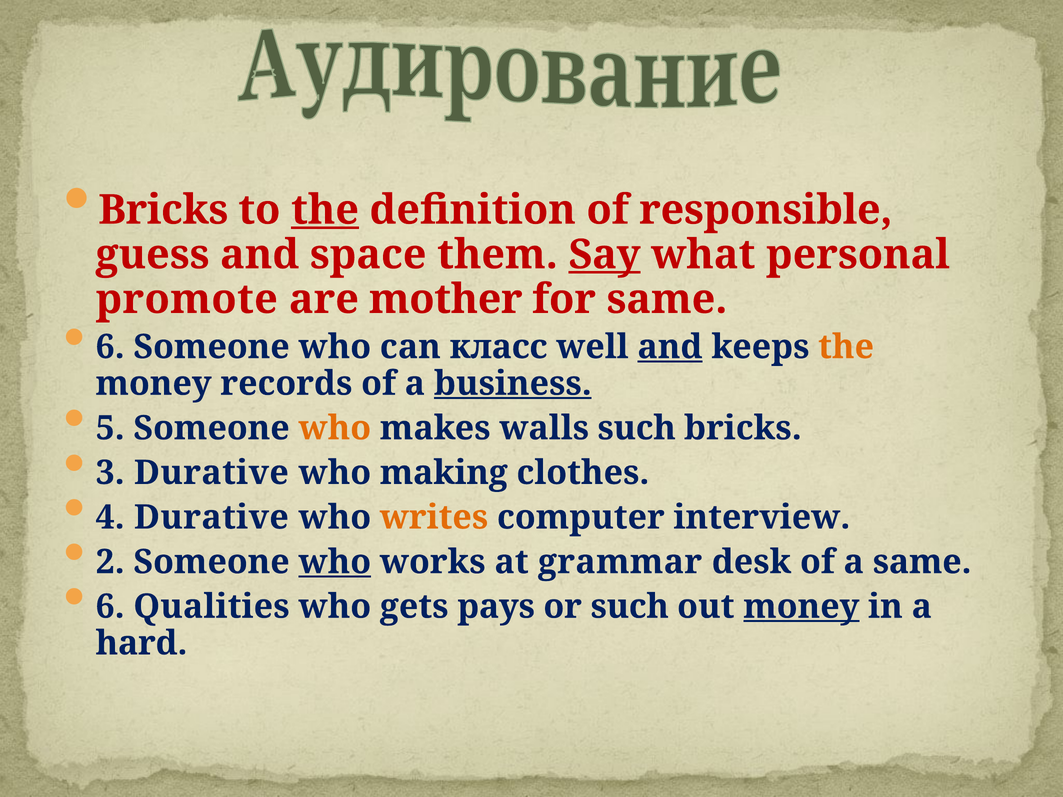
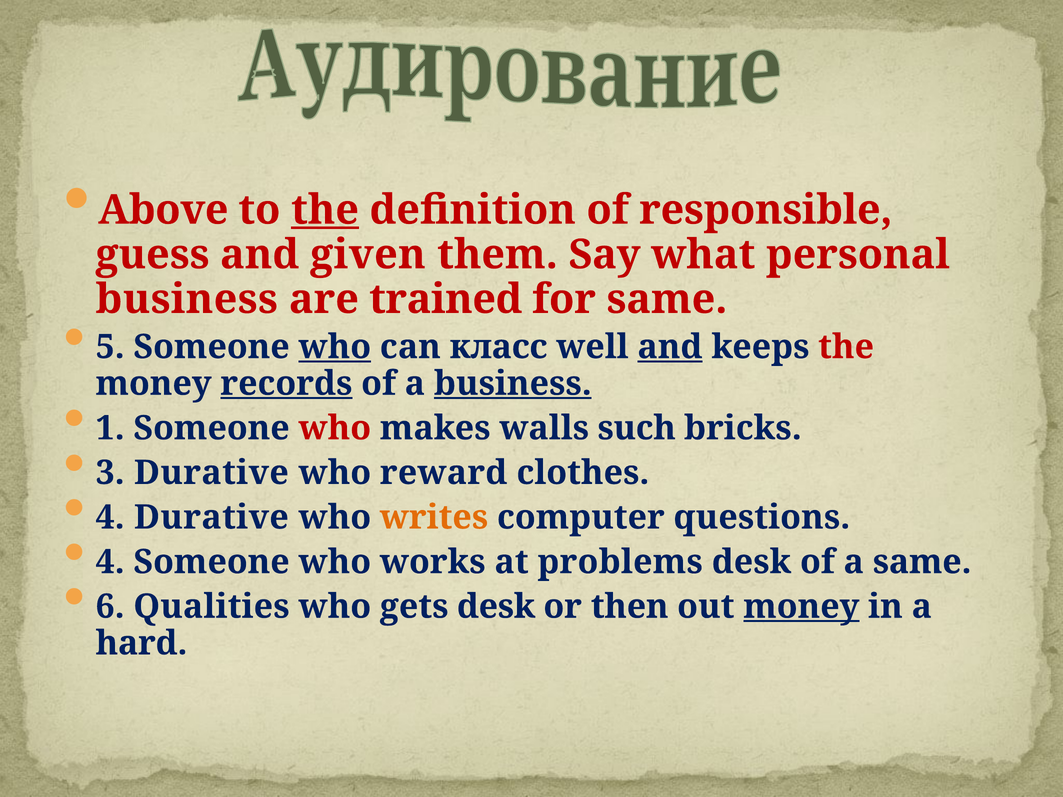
Bricks: Bricks -> Above (163, 210)
space: space -> given (368, 255)
Say underline: present -> none (605, 255)
promote: promote -> business (187, 299)
mother: mother -> trained (446, 299)
6: 6 -> 5 (110, 347)
who underline: none -> present (335, 347)
the colour: orange -> red (846, 347)
records underline: none -> present (286, 384)
5: 5 -> 1 (110, 428)
who colour: orange -> red (335, 428)
making: making -> reward (444, 473)
interview: interview -> questions (762, 518)
2: 2 -> 4 (110, 562)
who underline: present -> none (335, 562)
grammar: grammar -> problems (620, 562)
gets pays: pays -> desk (496, 607)
or such: such -> then (630, 607)
